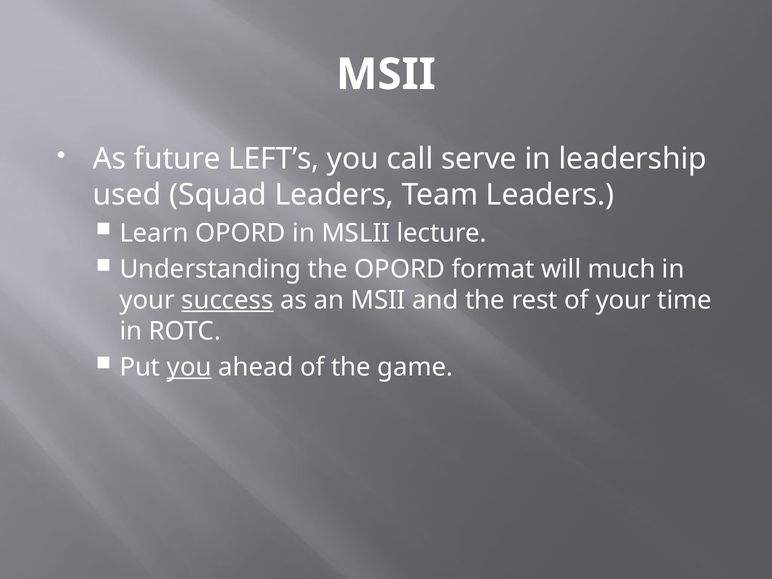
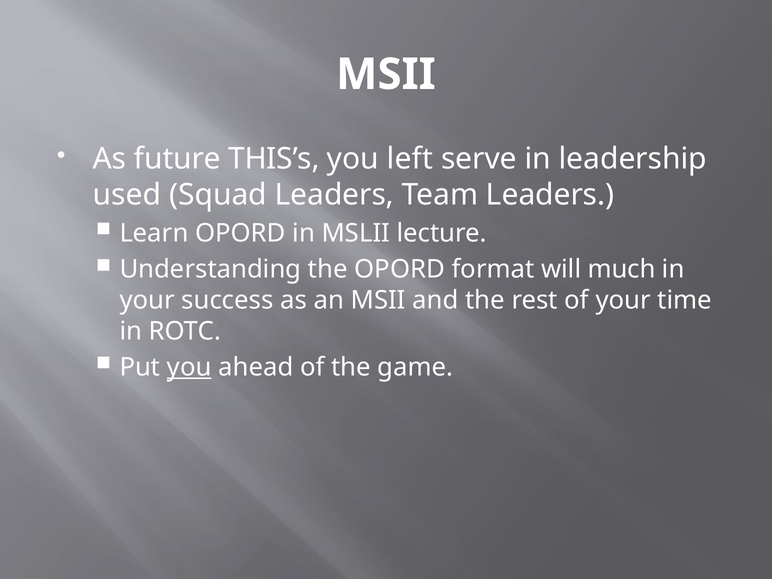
LEFT’s: LEFT’s -> THIS’s (274, 159)
call: call -> left (410, 159)
success underline: present -> none (227, 300)
